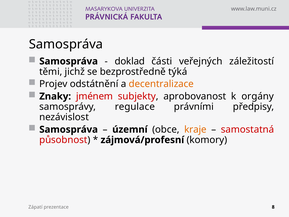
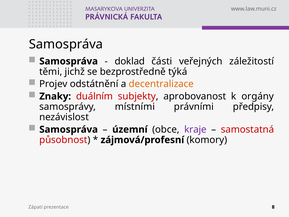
jménem: jménem -> duálním (95, 96)
regulace: regulace -> místními (135, 107)
kraje colour: orange -> purple (195, 129)
